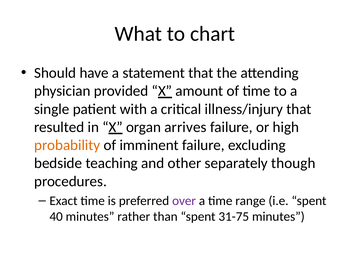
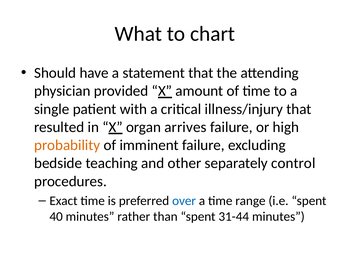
though: though -> control (293, 164)
over colour: purple -> blue (184, 201)
31-75: 31-75 -> 31-44 (234, 217)
